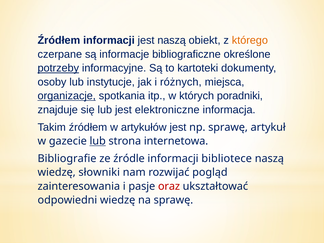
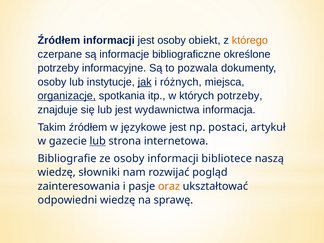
jest naszą: naszą -> osoby (172, 40)
potrzeby underline: present -> none (58, 68)
kartoteki: kartoteki -> pozwala (198, 68)
jak underline: none -> present (145, 82)
których poradniki: poradniki -> potrzeby (240, 96)
elektroniczne: elektroniczne -> wydawnictwa (167, 110)
artykułów: artykułów -> językowe (144, 127)
np sprawę: sprawę -> postaci (228, 127)
ze źródle: źródle -> osoby (129, 159)
oraz colour: red -> orange (169, 186)
